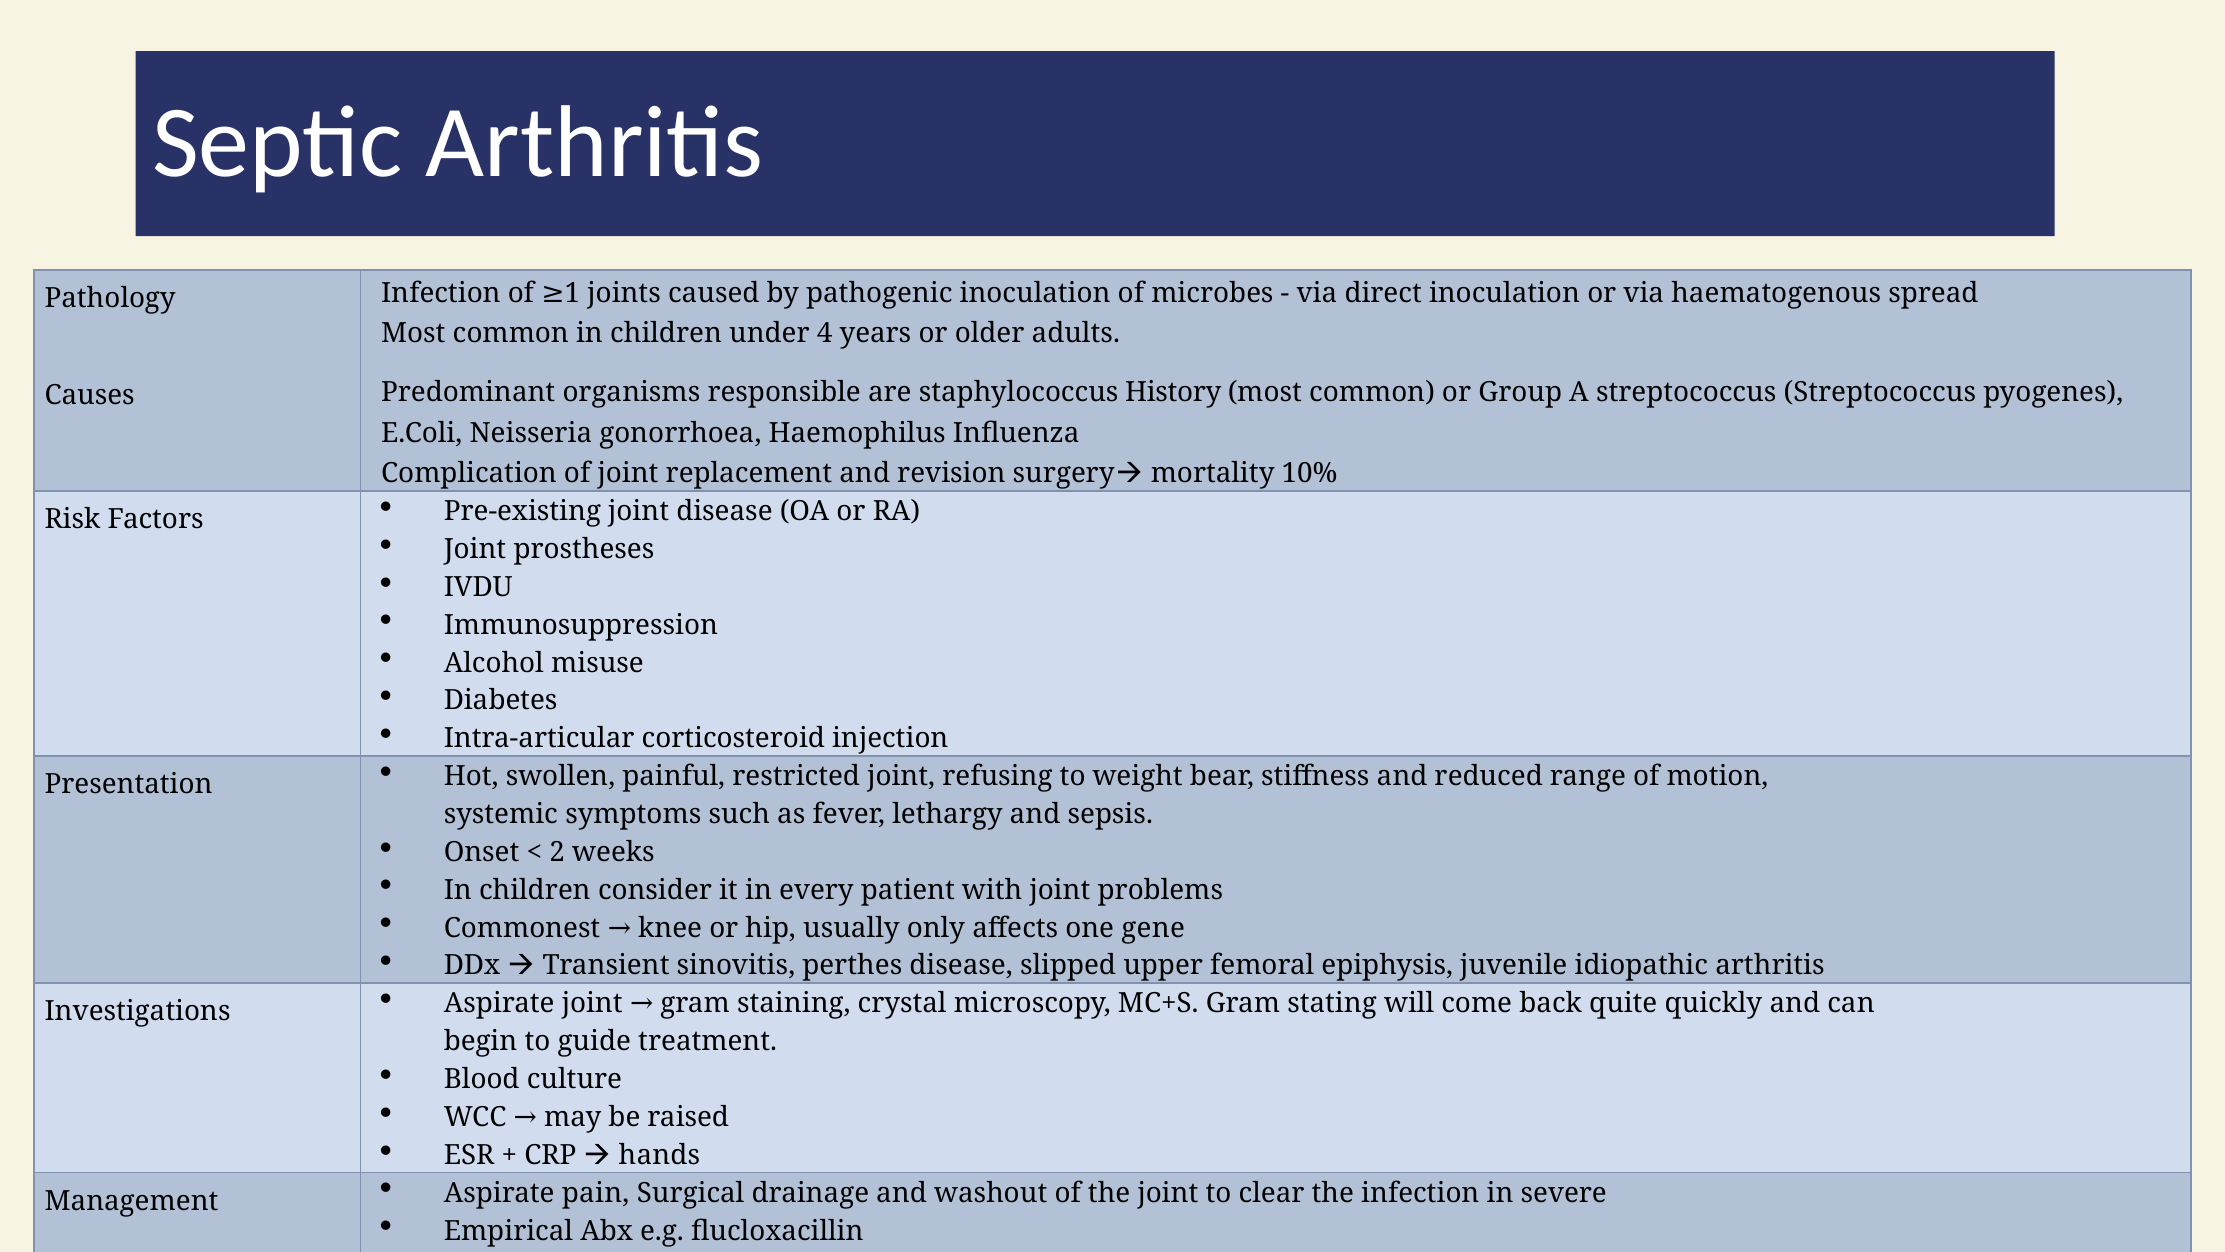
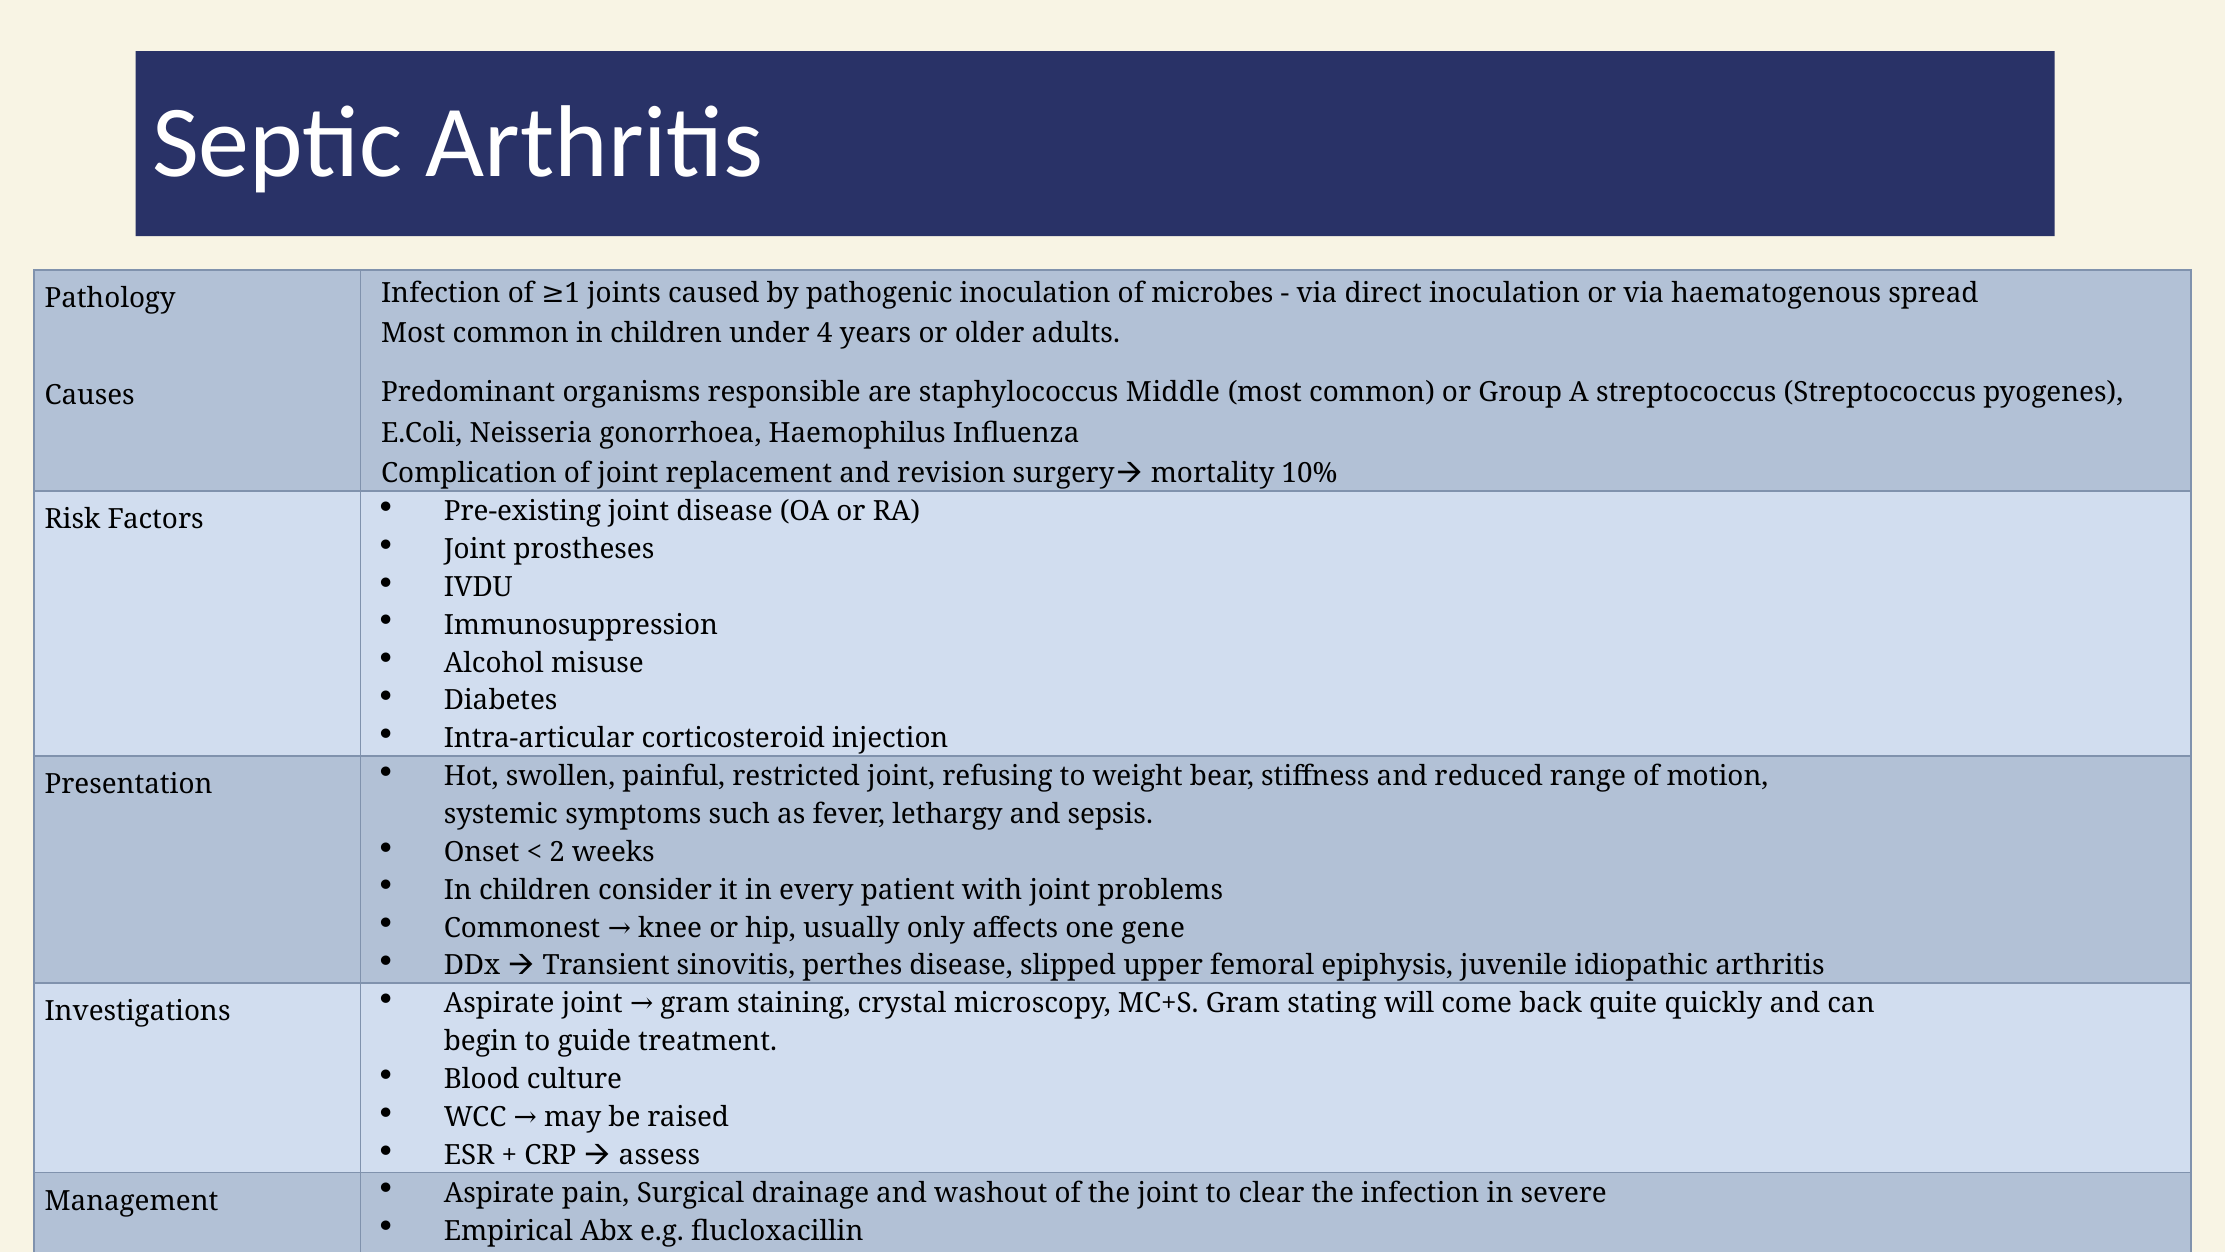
History: History -> Middle (1173, 392)
hands: hands -> assess (659, 1155)
